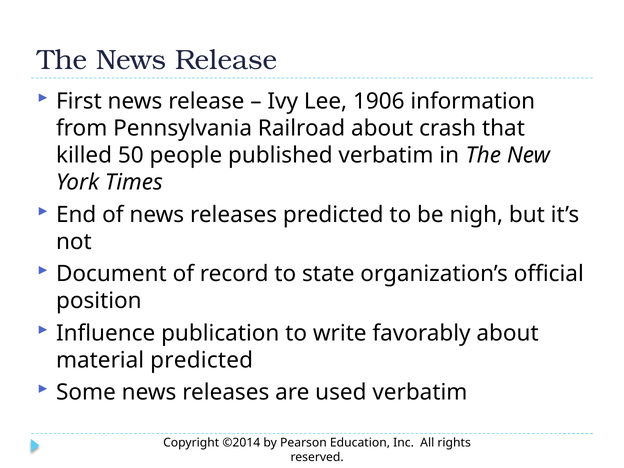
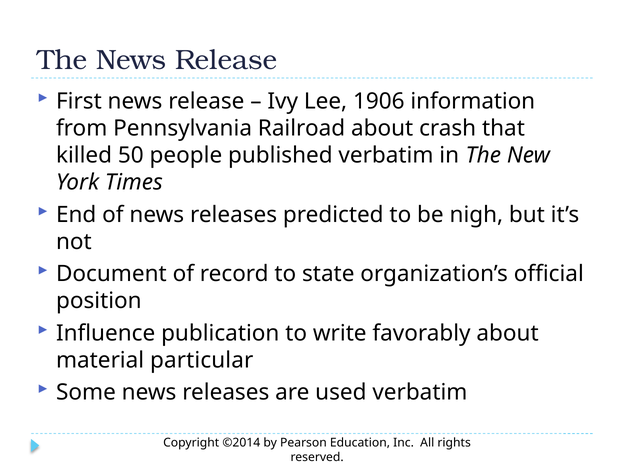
material predicted: predicted -> particular (202, 360)
